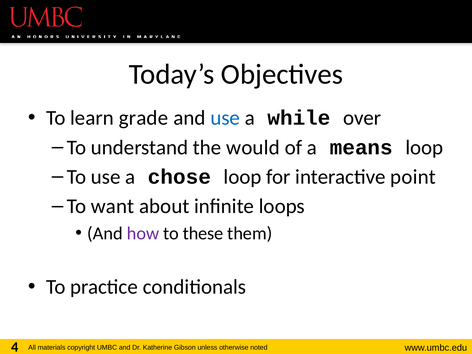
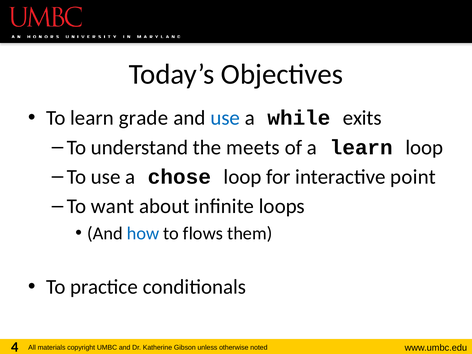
over: over -> exits (362, 118)
would: would -> meets (253, 147)
a means: means -> learn (361, 147)
how colour: purple -> blue (143, 233)
these: these -> flows (203, 233)
